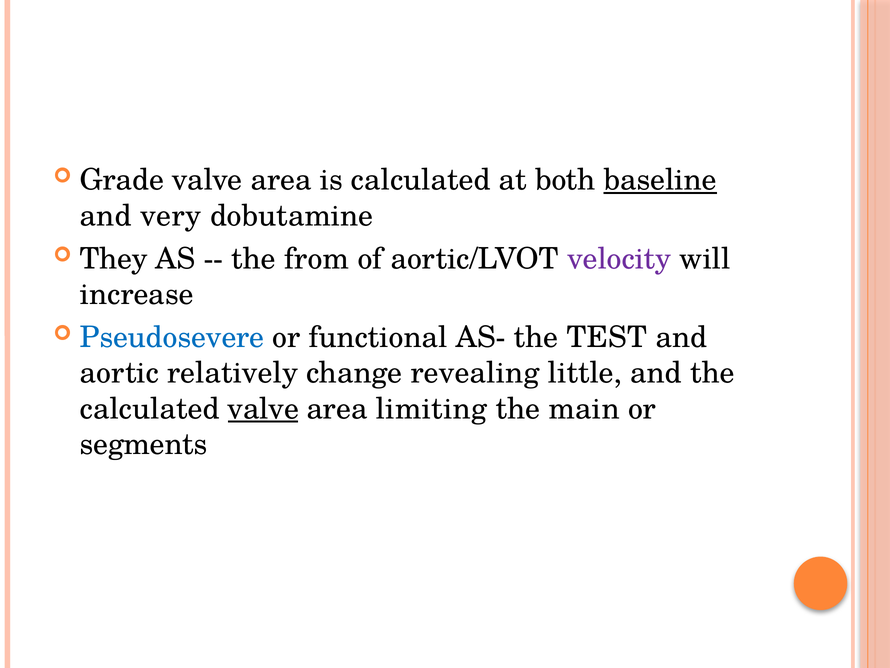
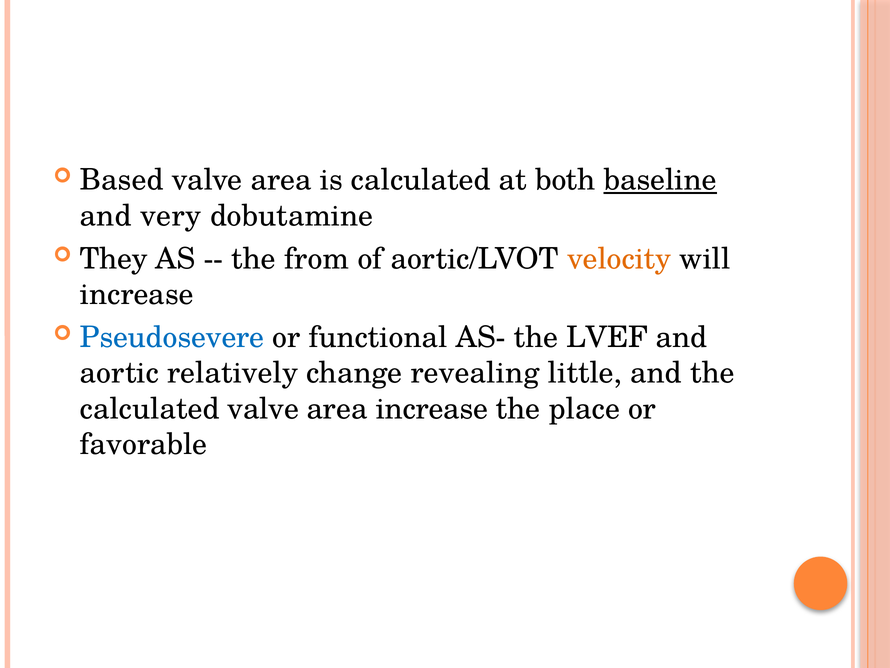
Grade: Grade -> Based (122, 180)
velocity colour: purple -> orange (619, 259)
TEST: TEST -> LVEF (607, 337)
valve underline: present -> none (263, 408)
area limiting: limiting -> increase (432, 408)
main: main -> place (584, 408)
segments: segments -> favorable (144, 444)
